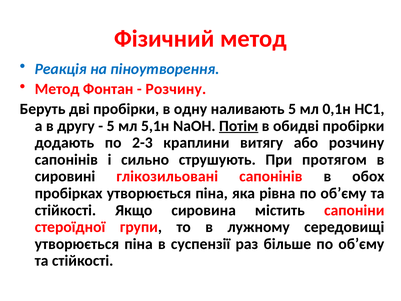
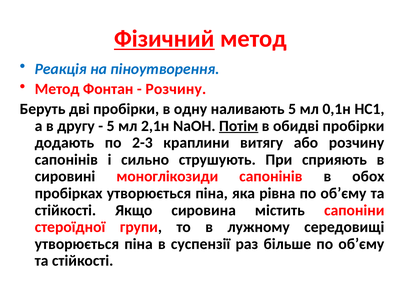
Фізичний underline: none -> present (164, 39)
5,1н: 5,1н -> 2,1н (155, 126)
протягом: протягом -> сприяють (334, 159)
глікозильовані: глікозильовані -> моноглікозиди (167, 176)
